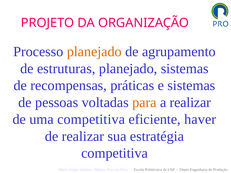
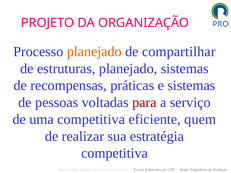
agrupamento: agrupamento -> compartilhar (179, 52)
para colour: orange -> red (144, 103)
a realizar: realizar -> serviço (190, 103)
haver: haver -> quem (200, 119)
